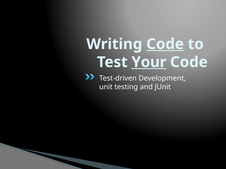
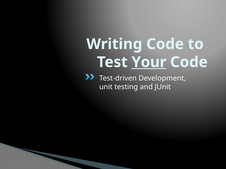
Code underline: present -> none (165, 44)
